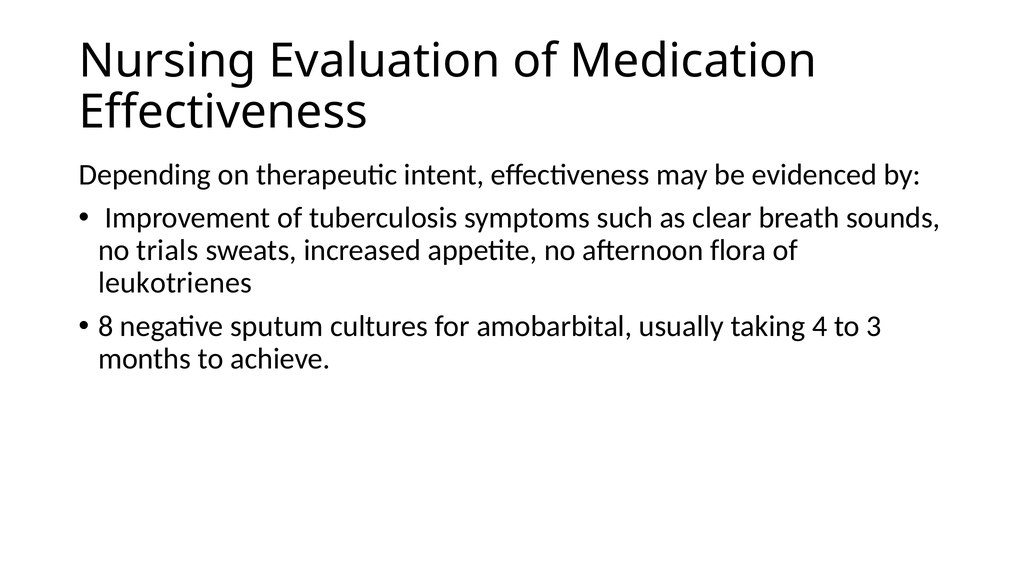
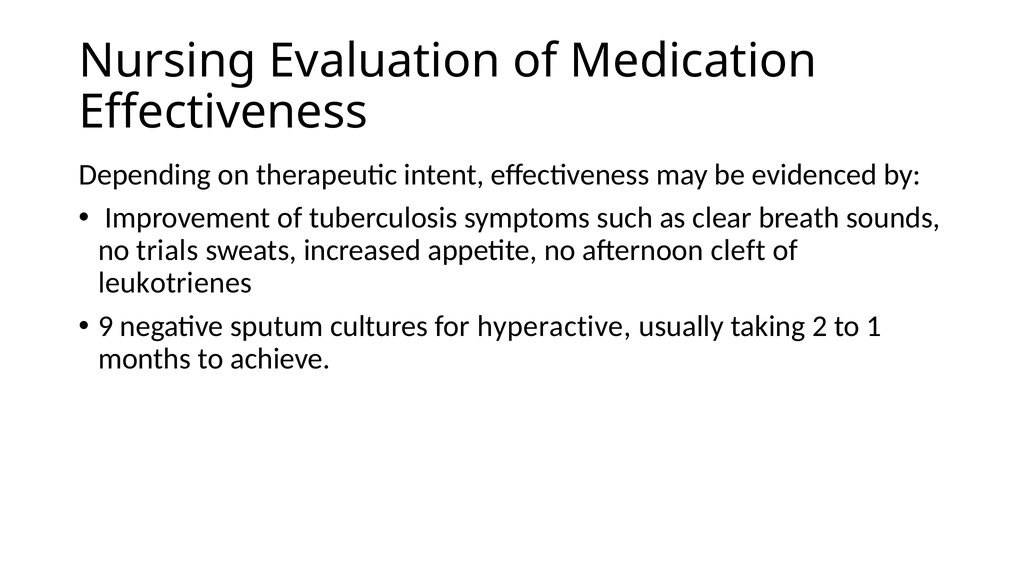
flora: flora -> cleft (738, 250)
8: 8 -> 9 (106, 326)
amobarbital: amobarbital -> hyperactive (554, 326)
4: 4 -> 2 (820, 326)
3: 3 -> 1 (874, 326)
